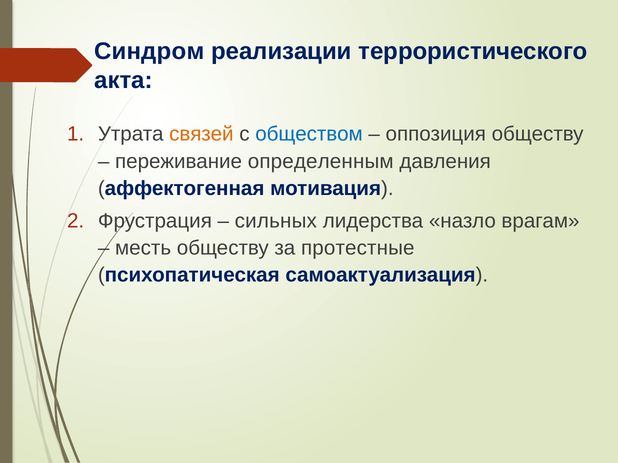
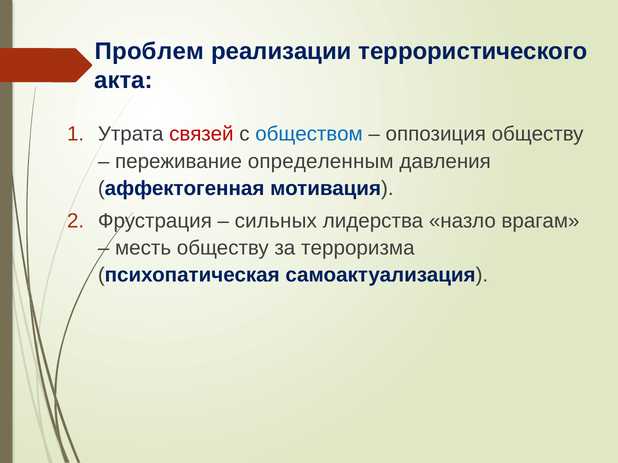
Синдром: Синдром -> Проблем (149, 51)
связей colour: orange -> red (201, 134)
протестные: протестные -> терроризма (358, 248)
